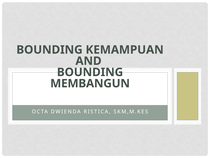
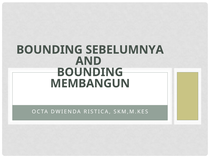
KEMAMPUAN: KEMAMPUAN -> SEBELUMNYA (125, 50)
